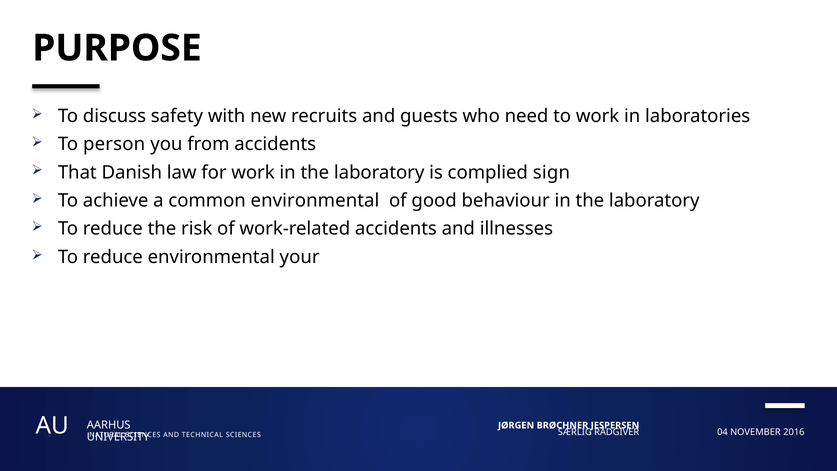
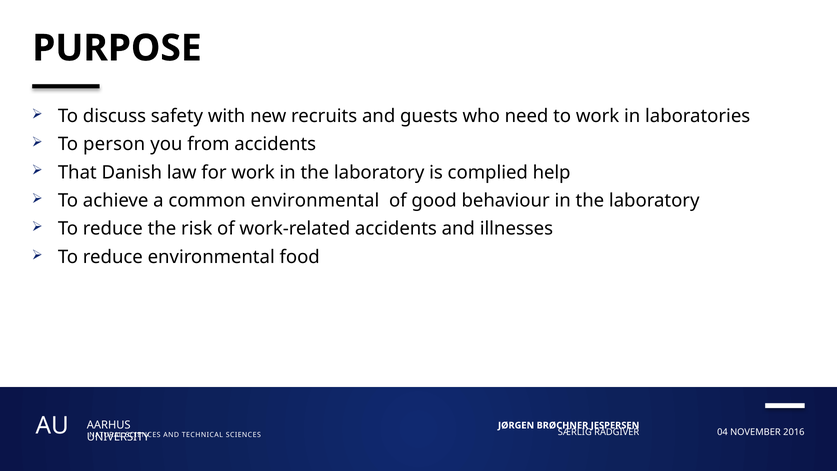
sign: sign -> help (552, 172)
your: your -> food (300, 257)
